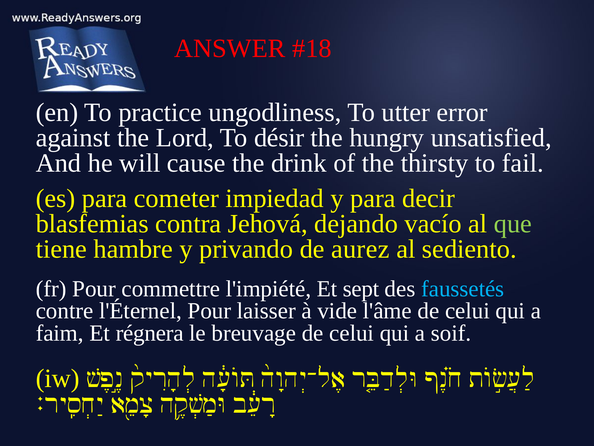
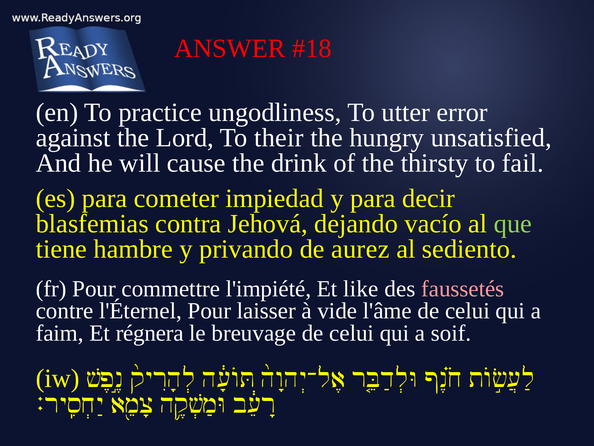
désir: désir -> their (279, 138)
sept: sept -> like (361, 288)
faussetés colour: light blue -> pink (463, 288)
